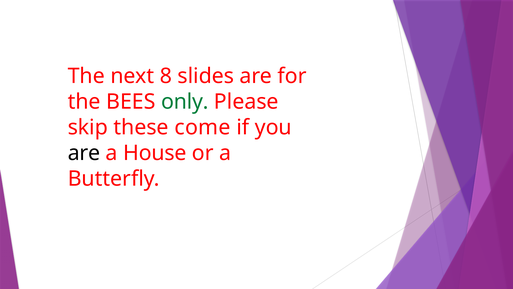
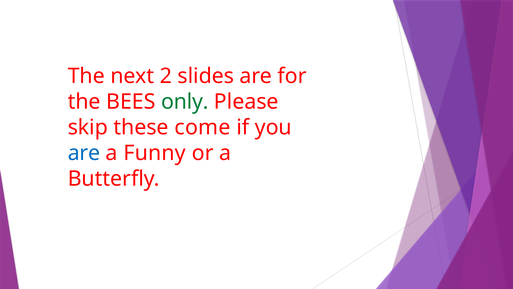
8: 8 -> 2 (166, 76)
are colour: black -> blue (84, 153)
House: House -> Funny (155, 153)
